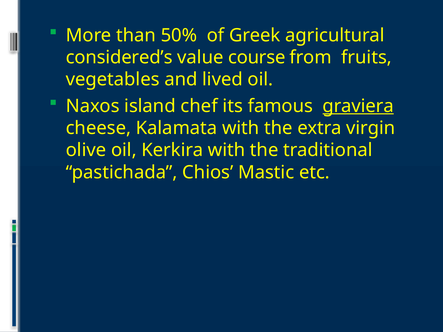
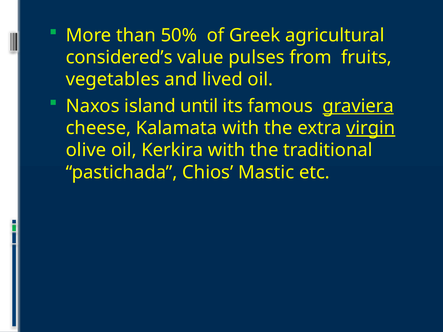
course: course -> pulses (257, 57)
chef: chef -> until (199, 106)
virgin underline: none -> present (371, 128)
